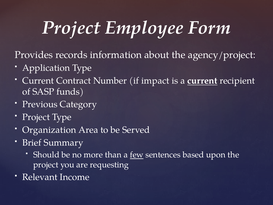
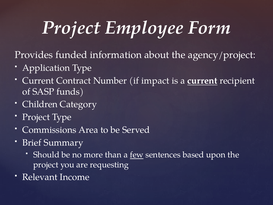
records: records -> funded (71, 55)
Previous: Previous -> Children (40, 104)
Organization: Organization -> Commissions (49, 130)
